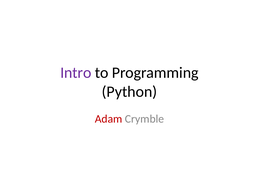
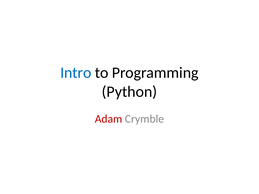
Intro colour: purple -> blue (76, 73)
